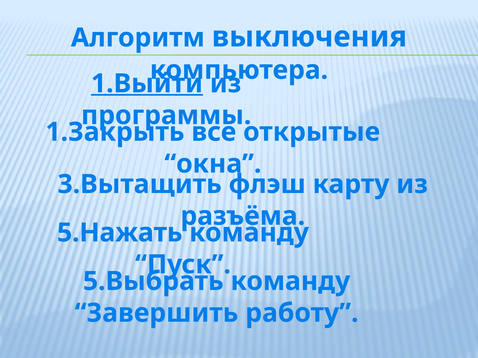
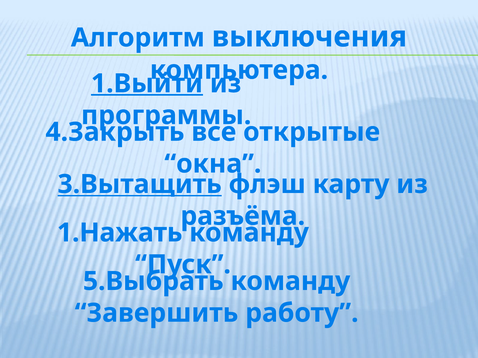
1.Закрыть: 1.Закрыть -> 4.Закрыть (115, 132)
3.Вытащить underline: none -> present (140, 184)
5.Нажать: 5.Нажать -> 1.Нажать (120, 233)
